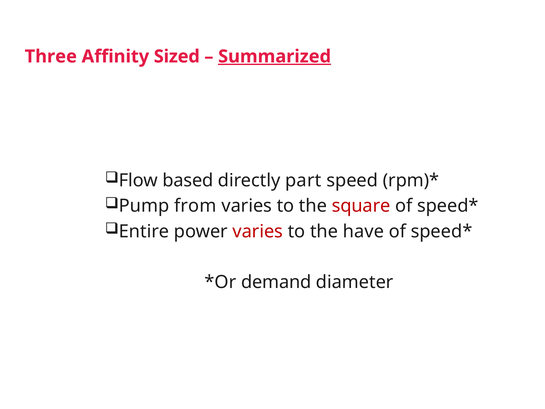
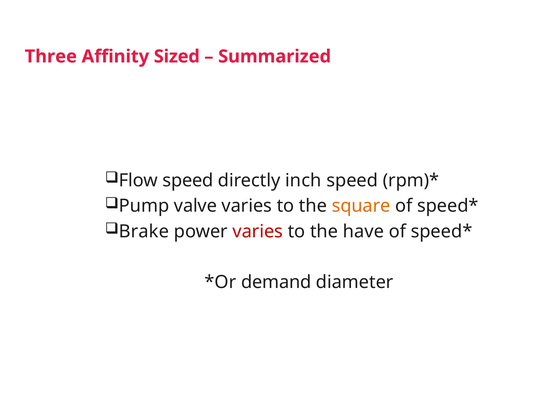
Summarized underline: present -> none (275, 56)
Flow based: based -> speed (188, 180)
part: part -> inch (303, 180)
from: from -> valve (195, 206)
square colour: red -> orange (361, 206)
Entire: Entire -> Brake (144, 231)
